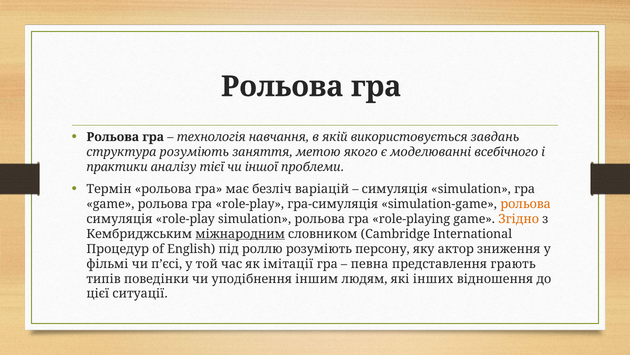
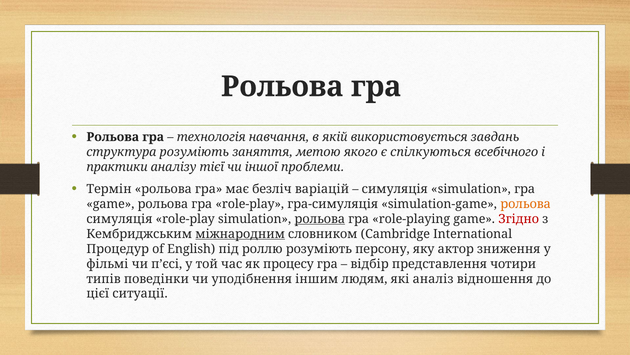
моделюванні: моделюванні -> спілкуються (431, 152)
рольова underline: none -> present (320, 219)
Згідно colour: orange -> red (519, 219)
імітації: імітації -> процесу (288, 263)
певна: певна -> відбір (370, 263)
грають: грають -> чотири (513, 263)
інших: інших -> аналіз (433, 278)
